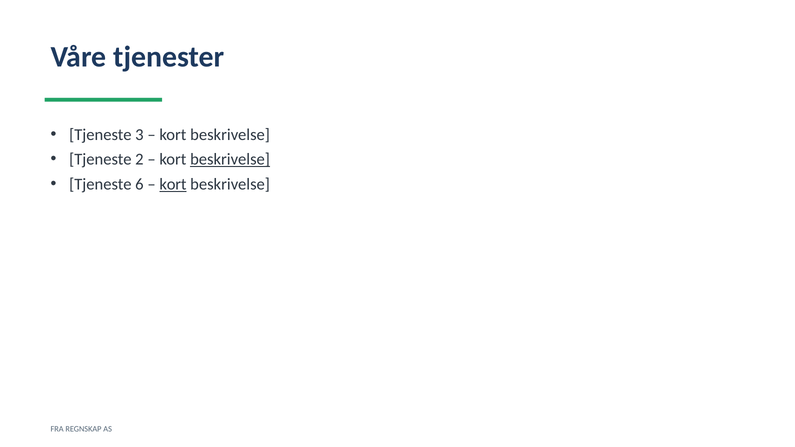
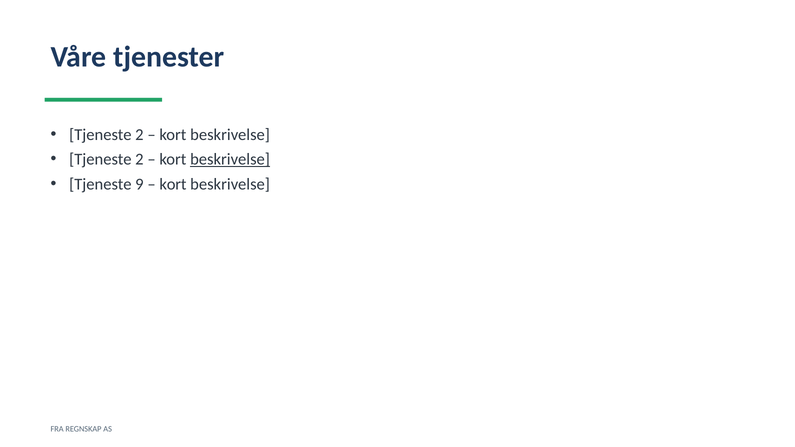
3: 3 -> 2 (139, 135)
6: 6 -> 9 (139, 184)
kort underline: present -> none (173, 184)
